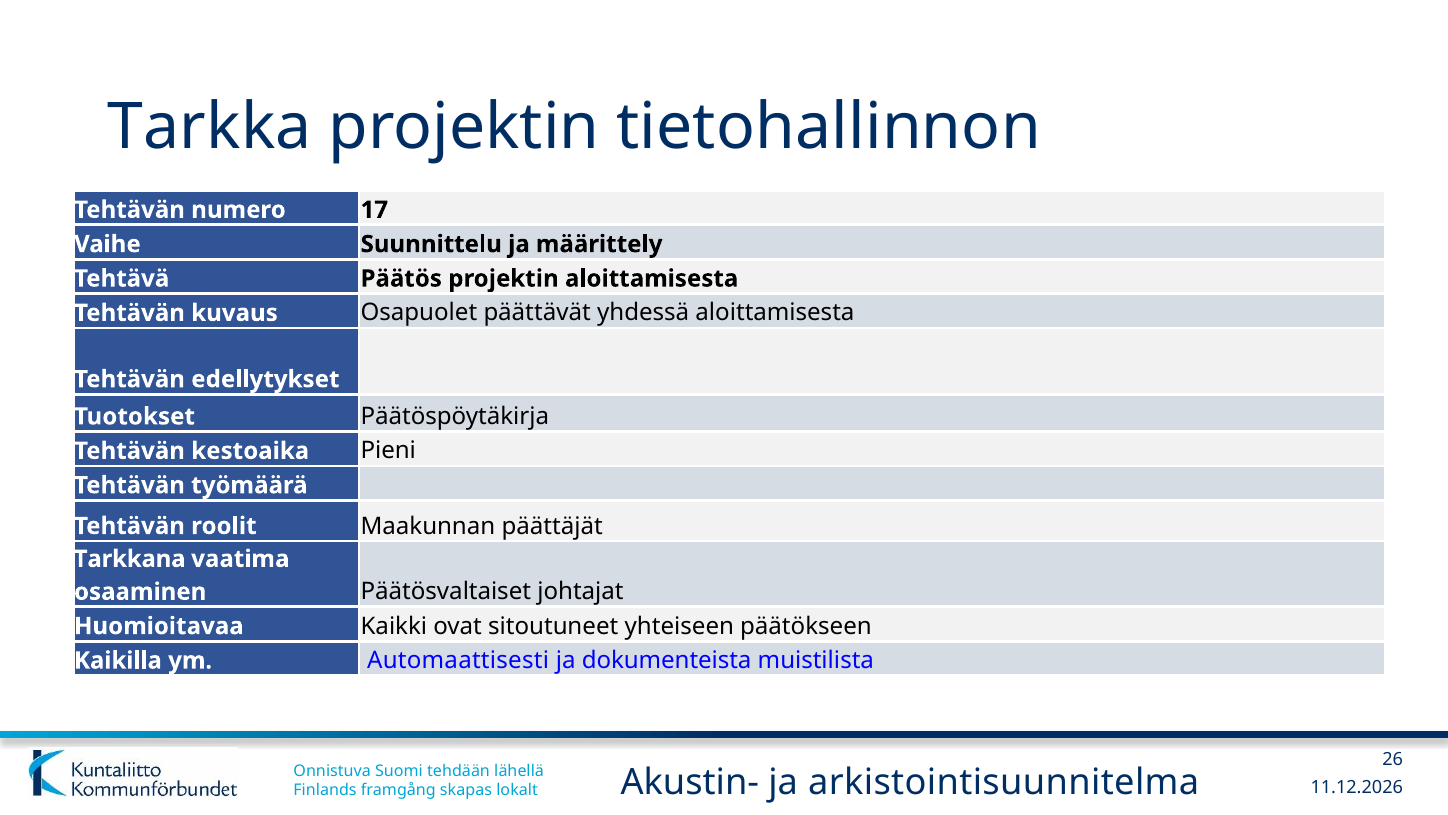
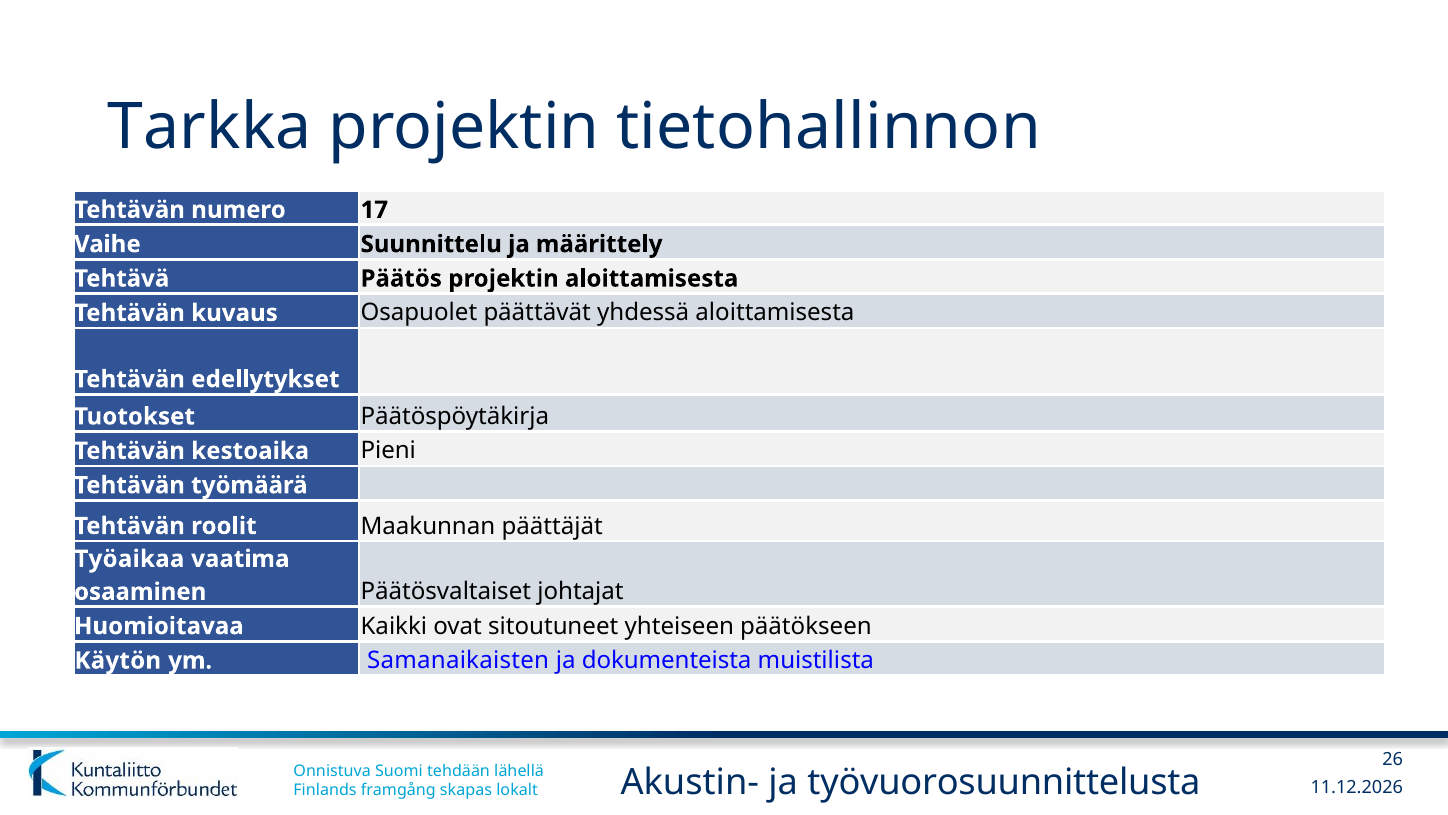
Tarkkana: Tarkkana -> Työaikaa (129, 559)
Kaikilla: Kaikilla -> Käytön (118, 660)
Automaattisesti: Automaattisesti -> Samanaikaisten (458, 660)
arkistointisuunnitelma: arkistointisuunnitelma -> työvuorosuunnittelusta (1004, 783)
